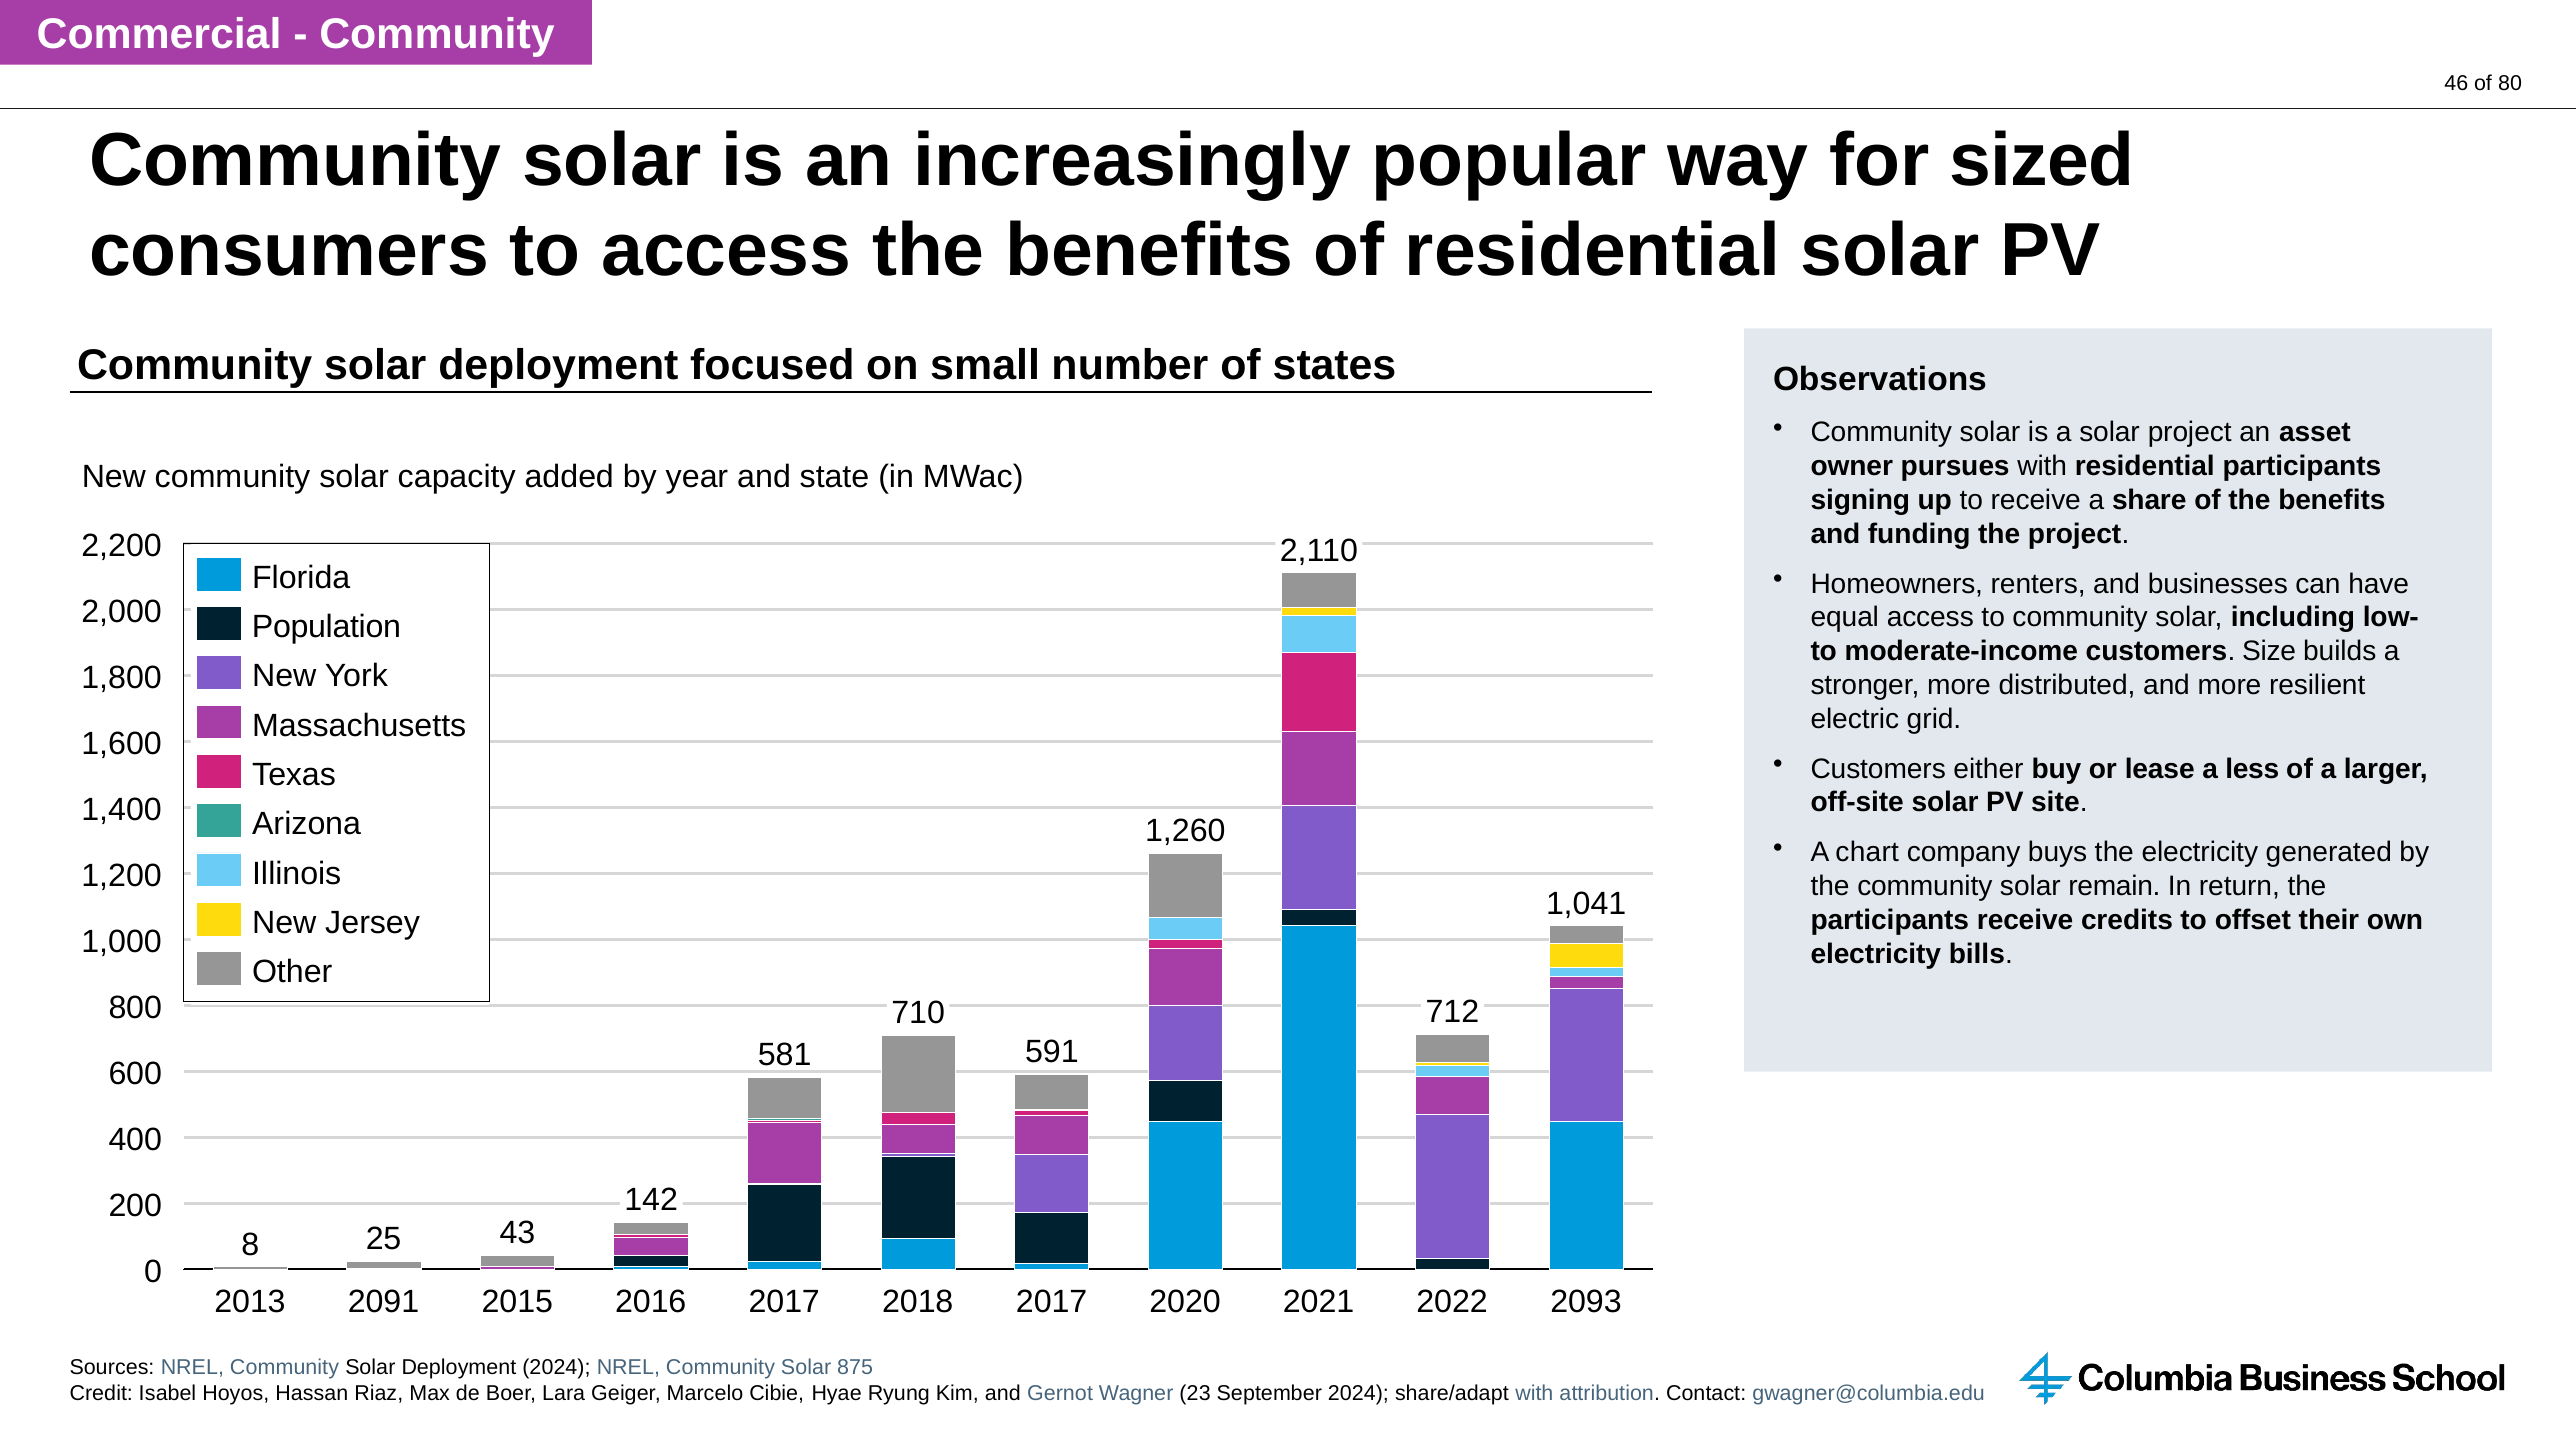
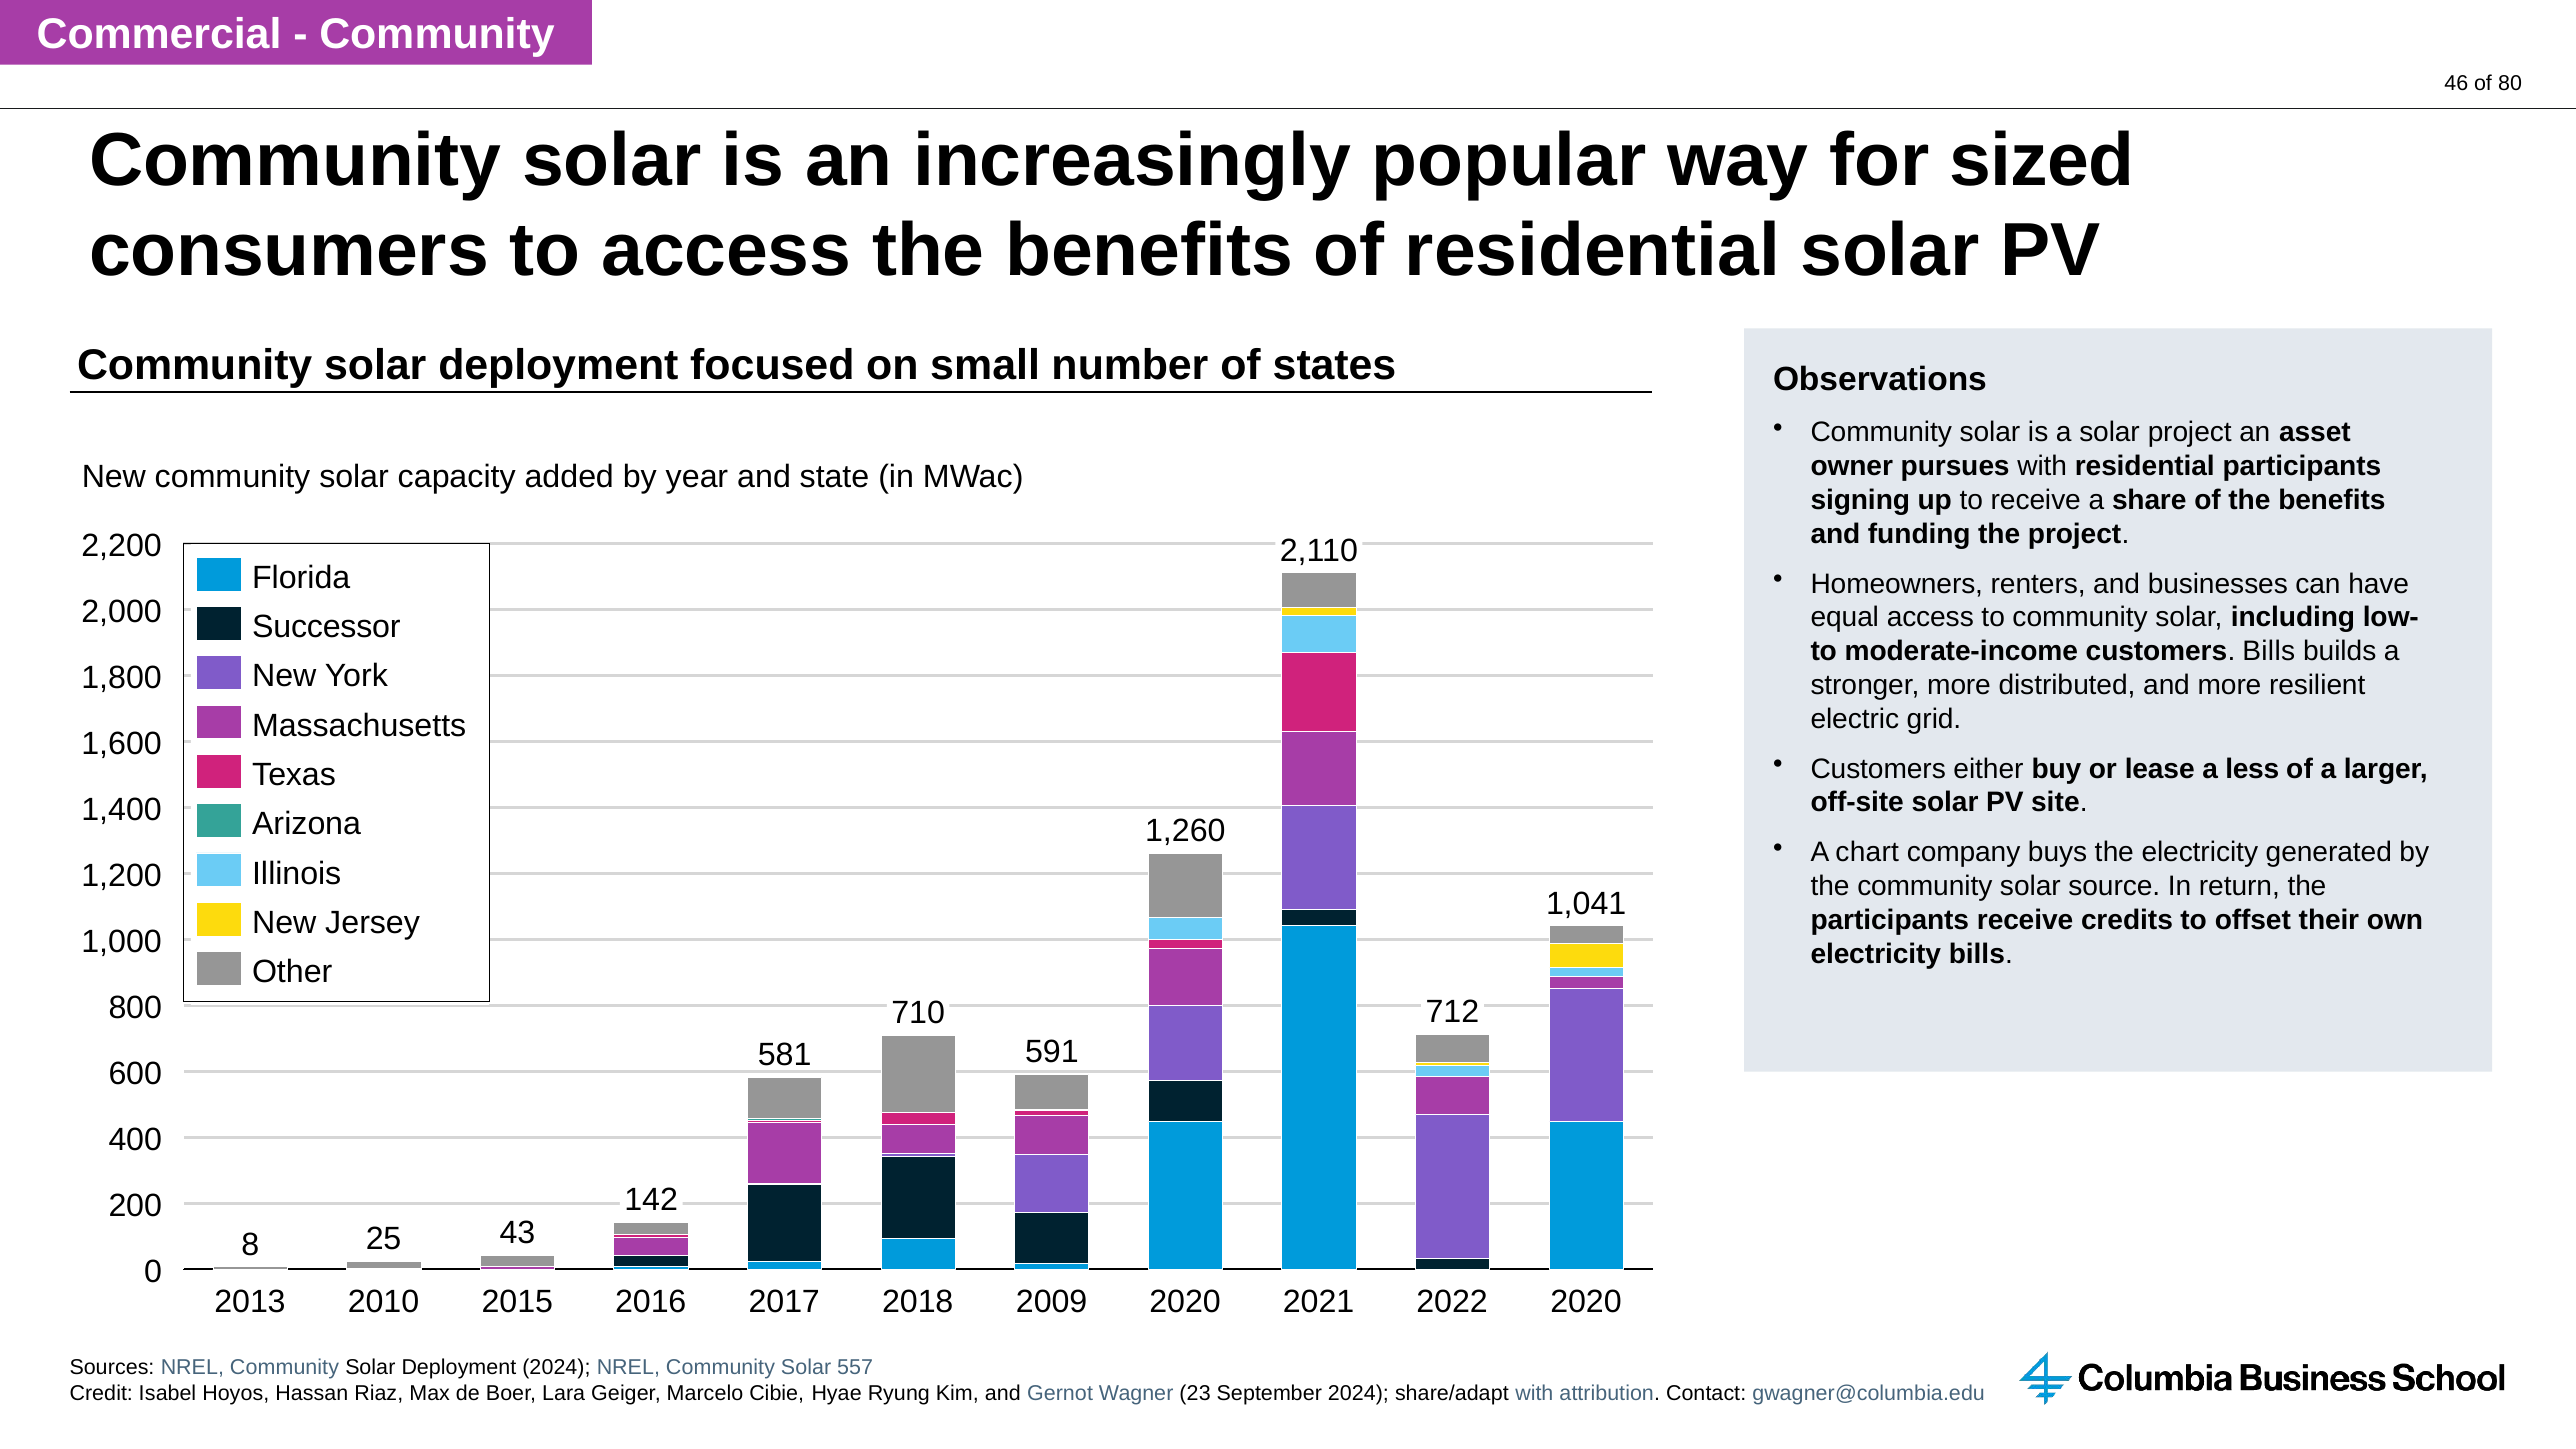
Population: Population -> Successor (326, 627)
customers Size: Size -> Bills (2269, 651)
remain: remain -> source (2114, 886)
2091: 2091 -> 2010 (384, 1302)
2018 2017: 2017 -> 2009 (1052, 1302)
2022 2093: 2093 -> 2020 (1586, 1302)
875: 875 -> 557 (855, 1367)
